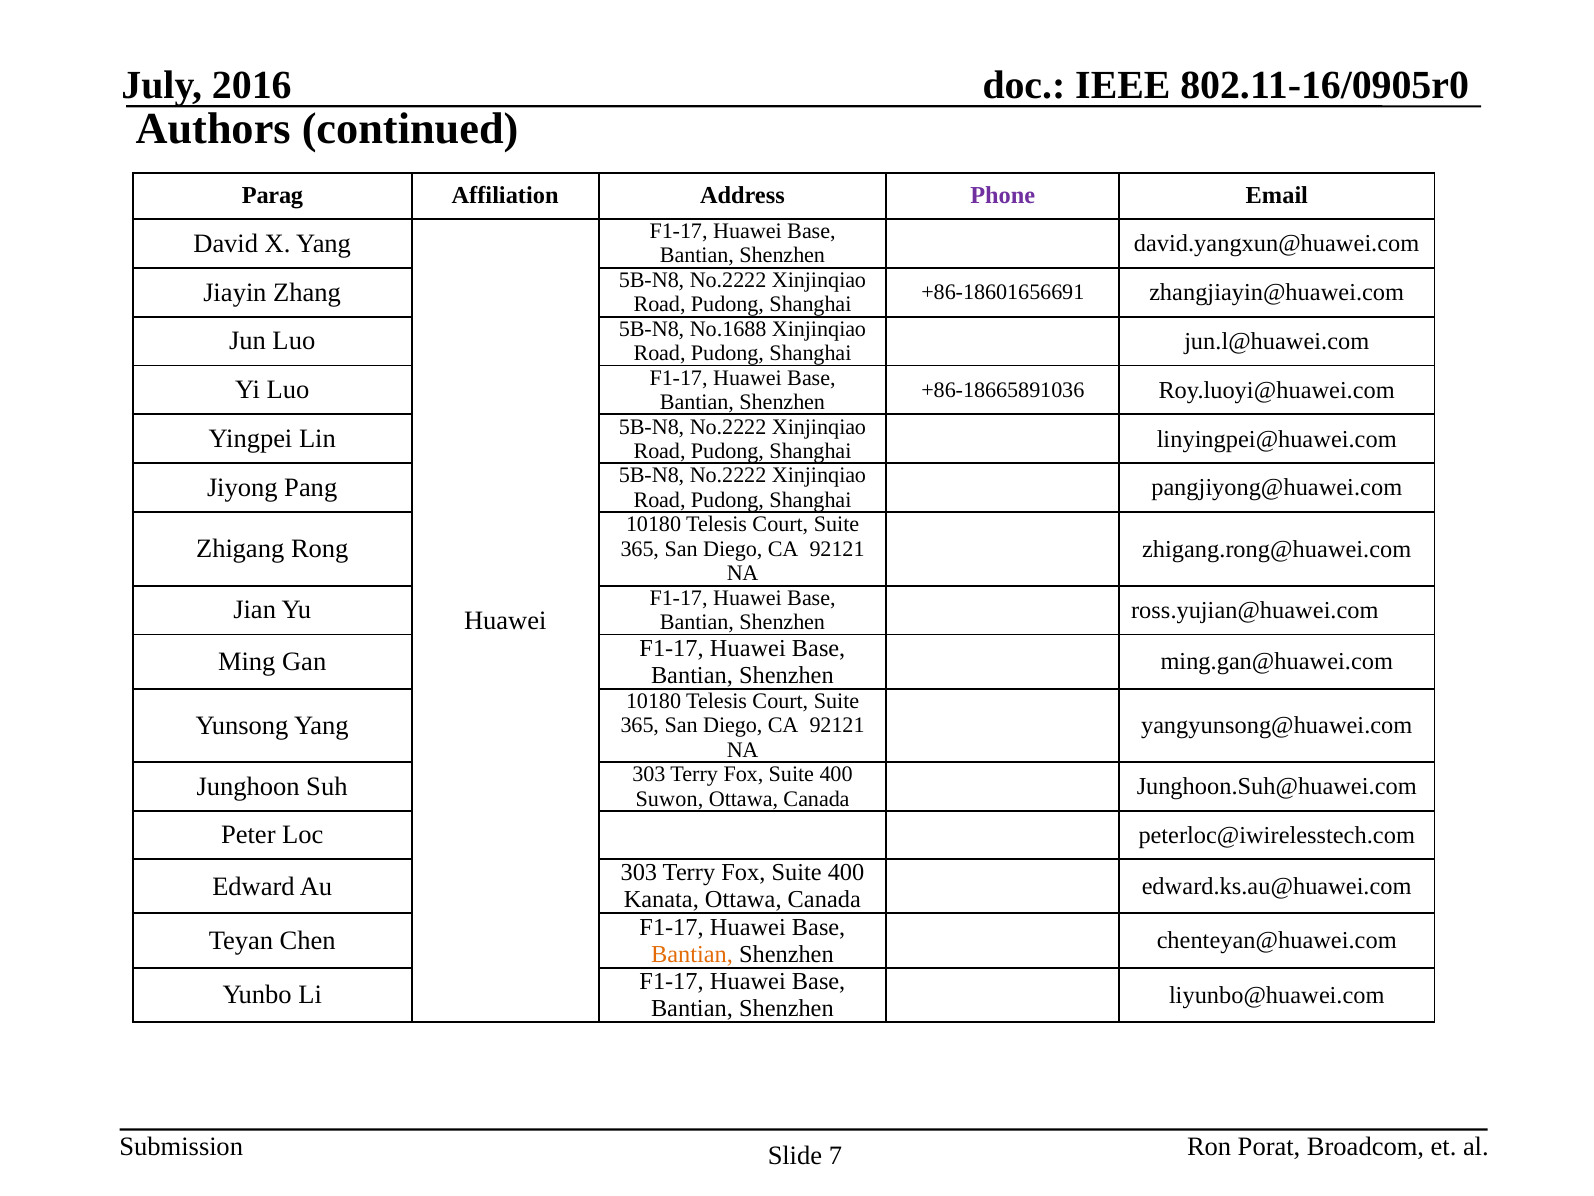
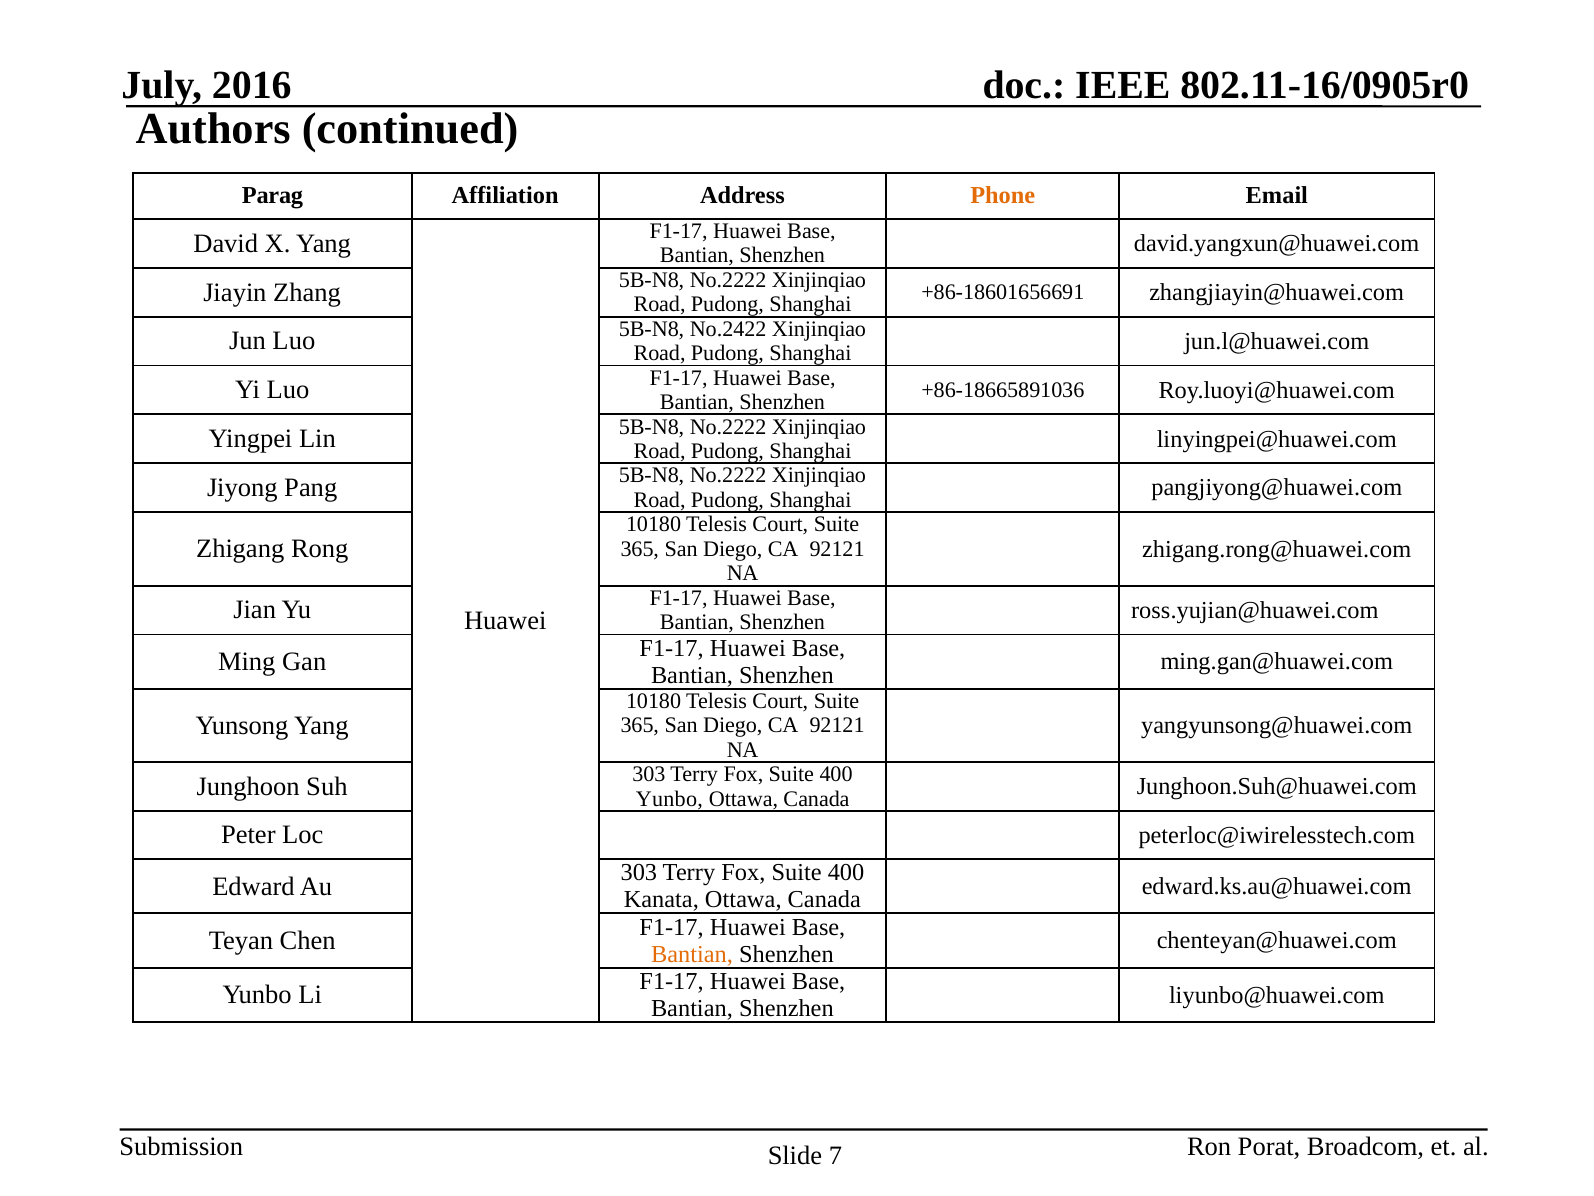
Phone colour: purple -> orange (1003, 196)
No.1688: No.1688 -> No.2422 (728, 329)
Suwon: Suwon -> Yunbo (669, 799)
